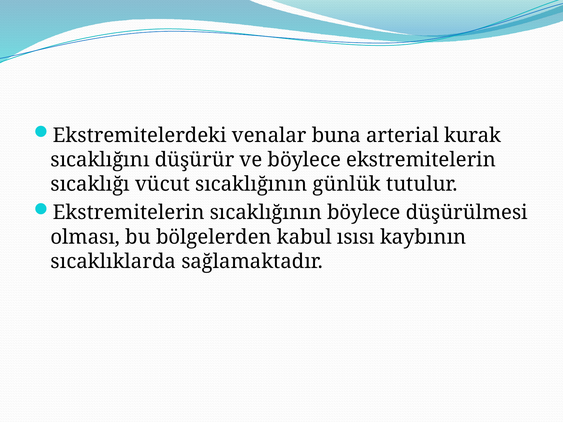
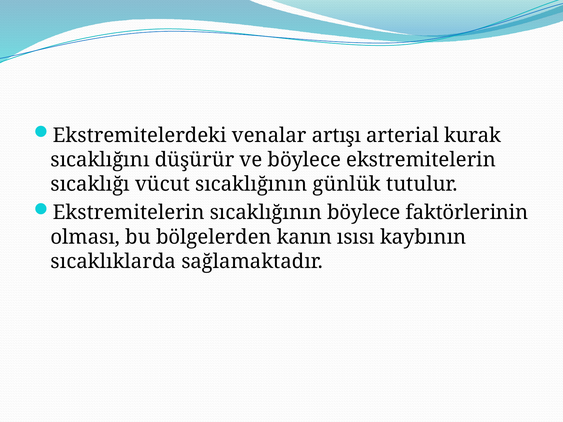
buna: buna -> artışı (336, 136)
düşürülmesi: düşürülmesi -> faktörlerinin (467, 213)
kabul: kabul -> kanın (304, 237)
